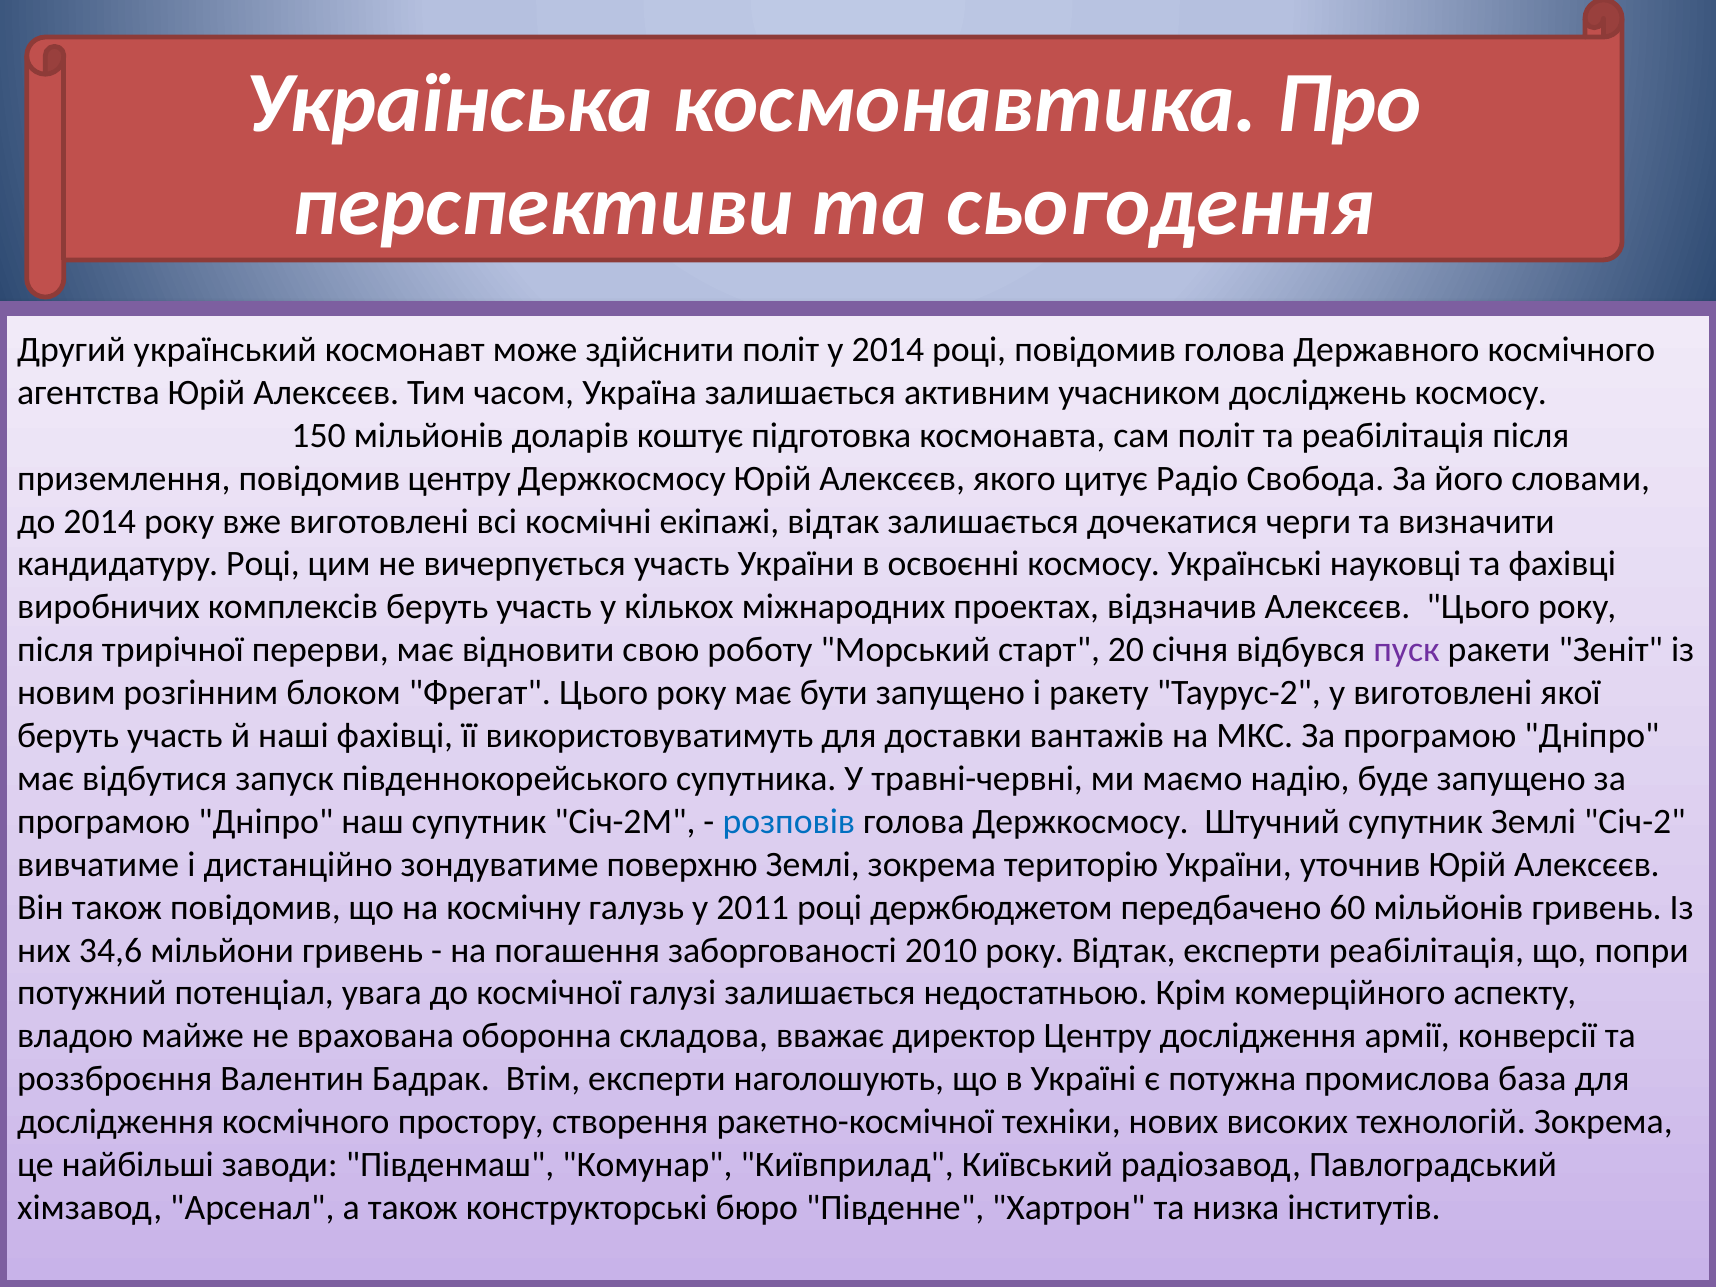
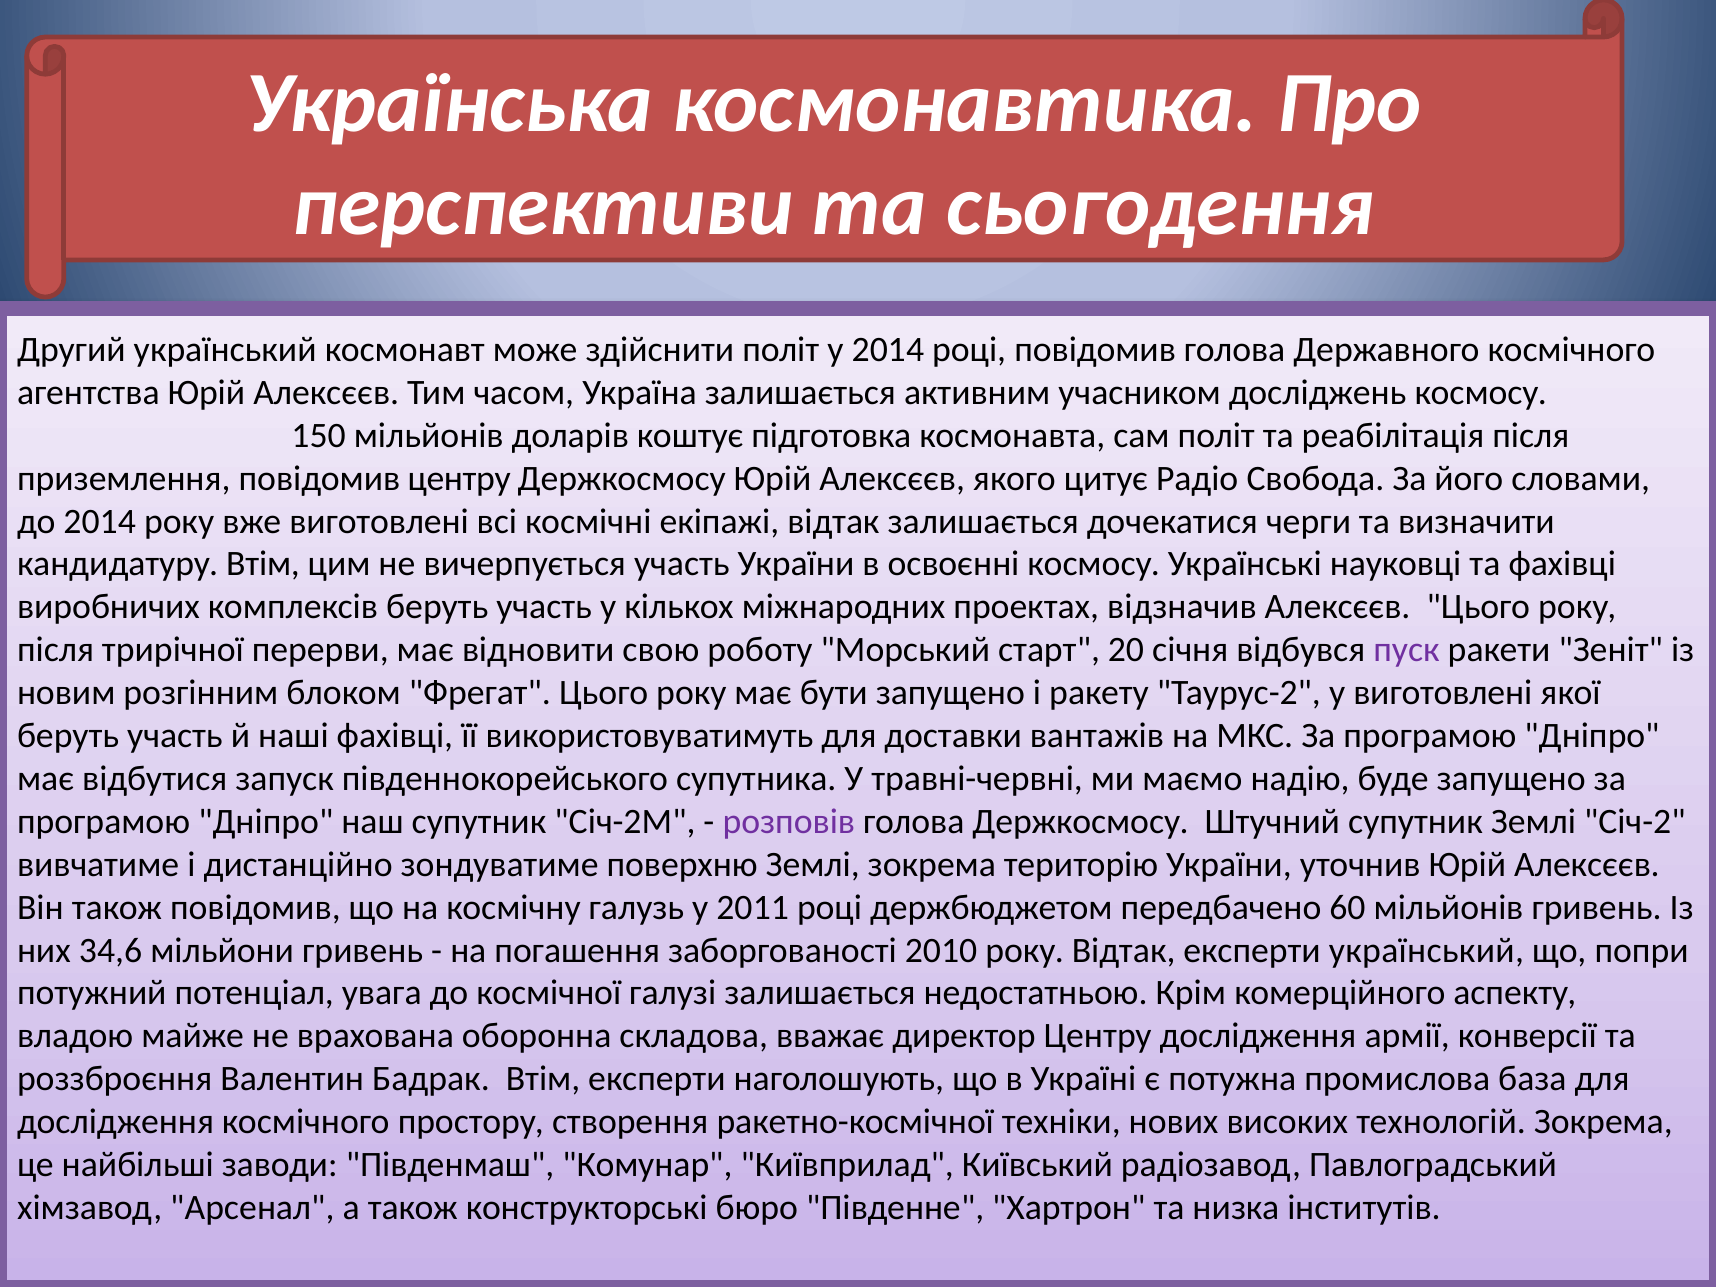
кандидатуру Році: Році -> Втім (263, 564)
розповів colour: blue -> purple (789, 822)
експерти реабілітація: реабілітація -> український (1426, 950)
